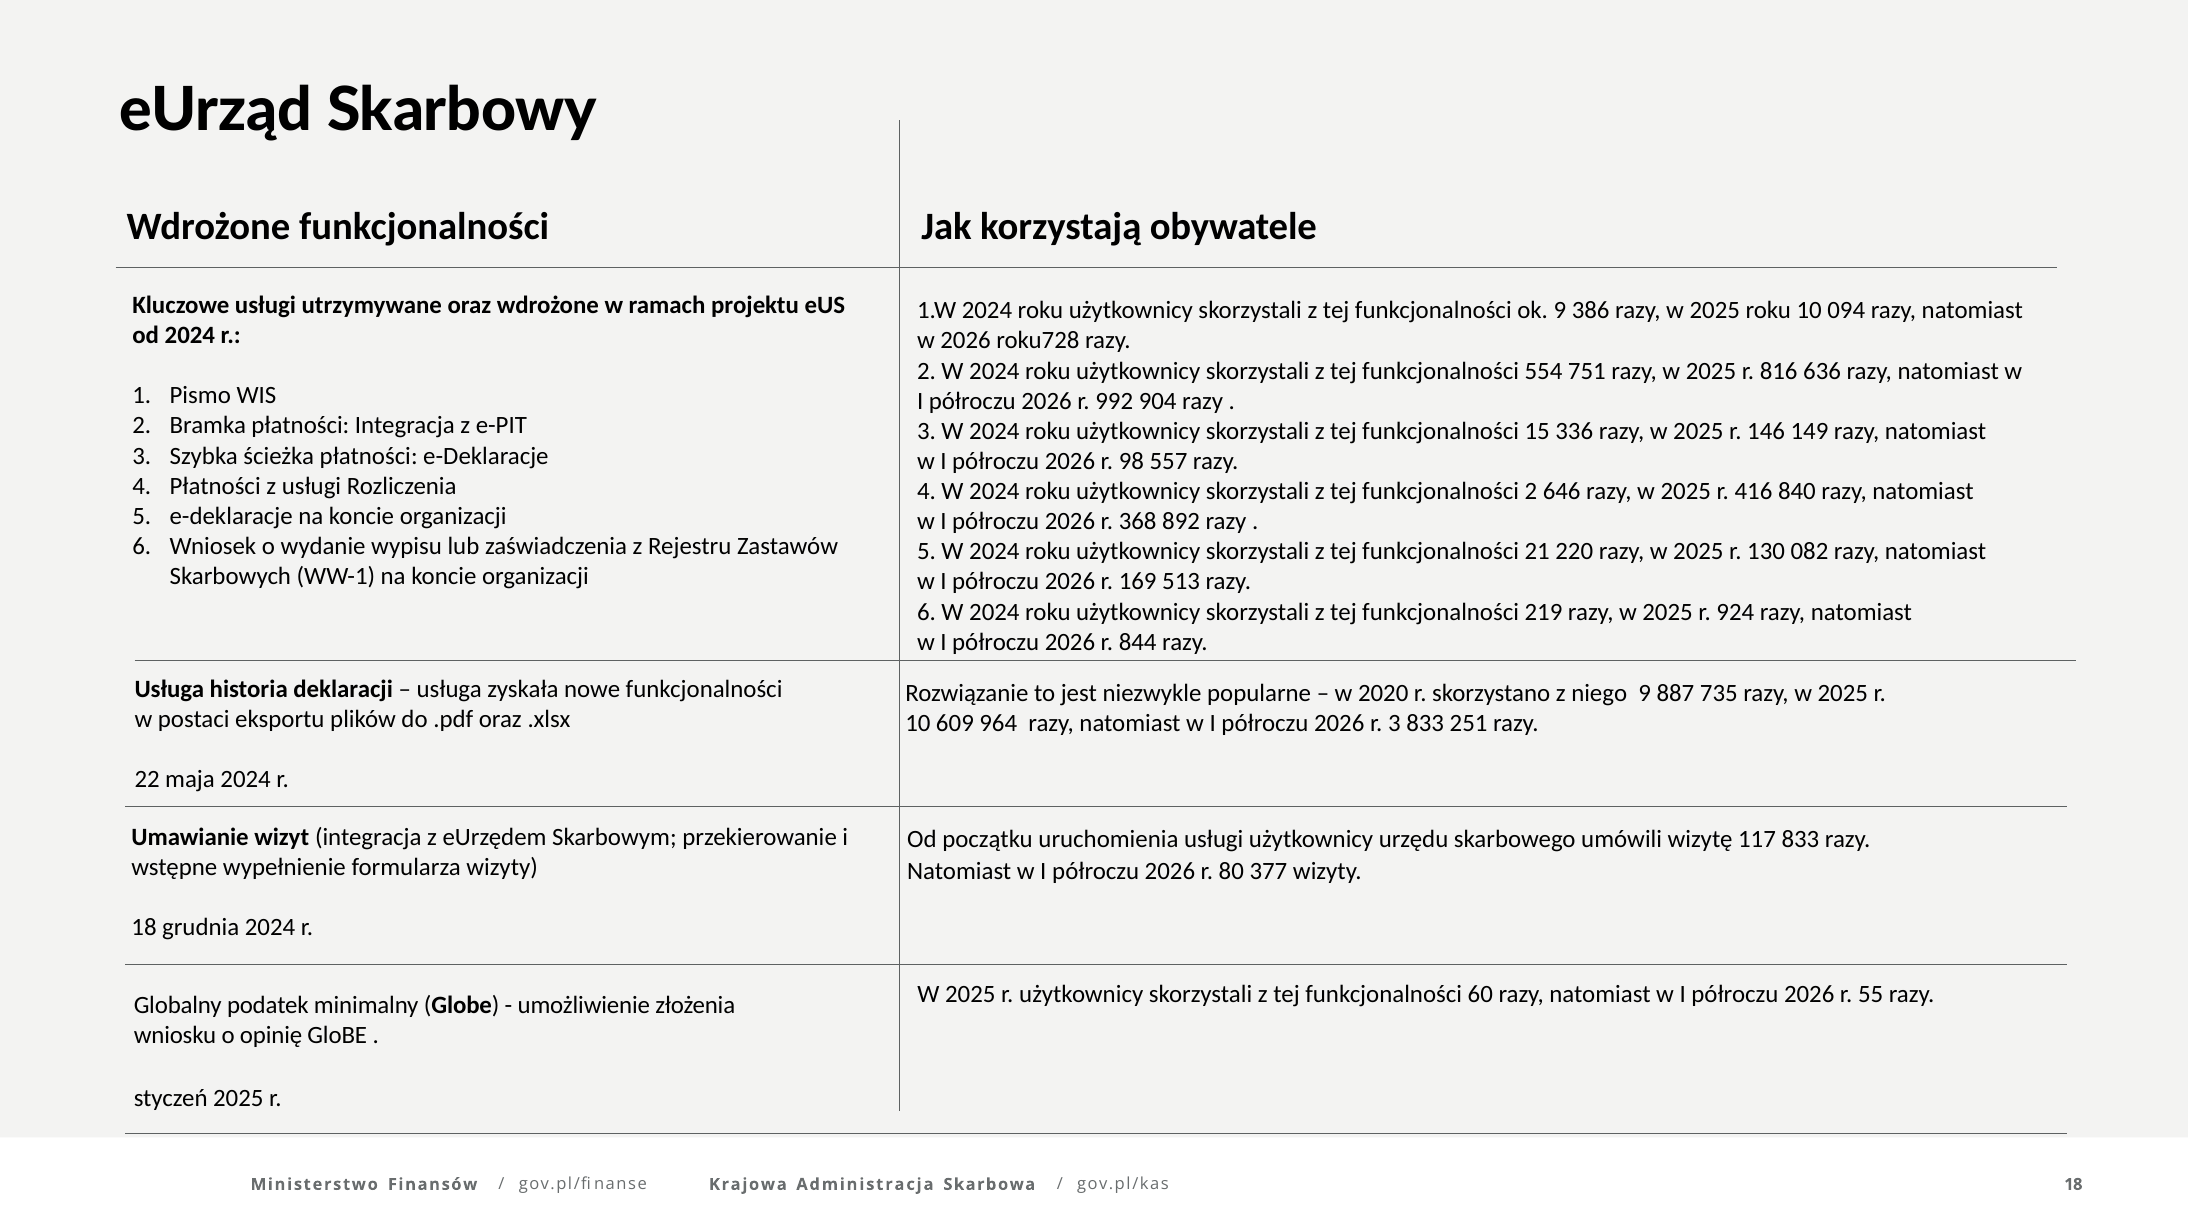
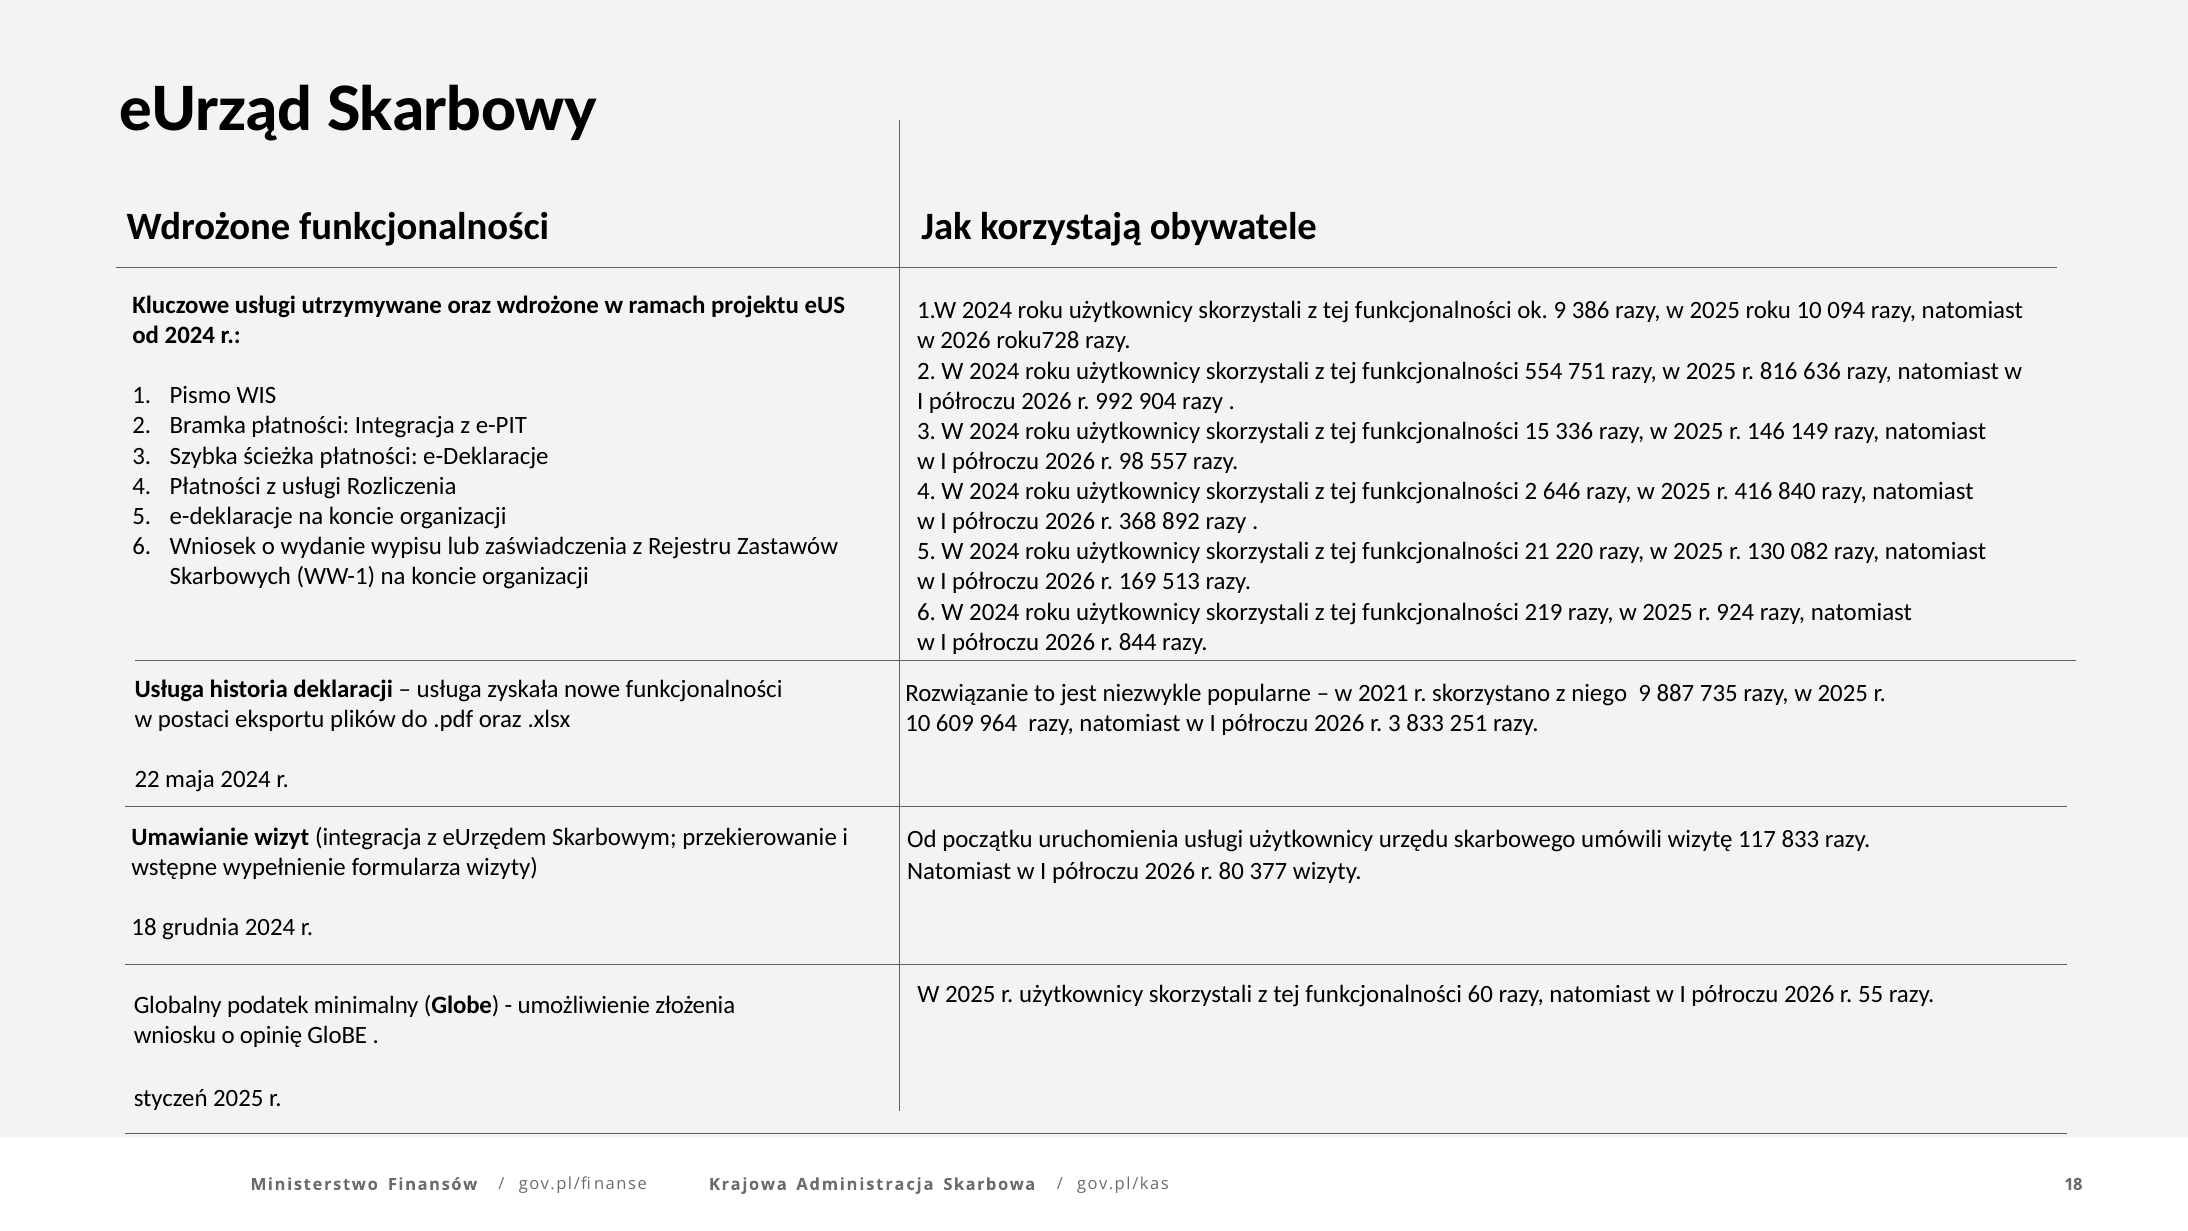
2020: 2020 -> 2021 (1383, 693)
